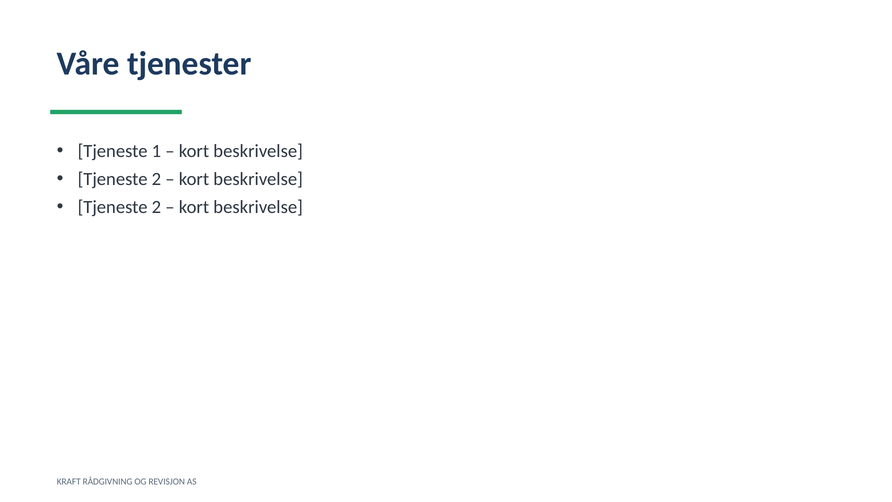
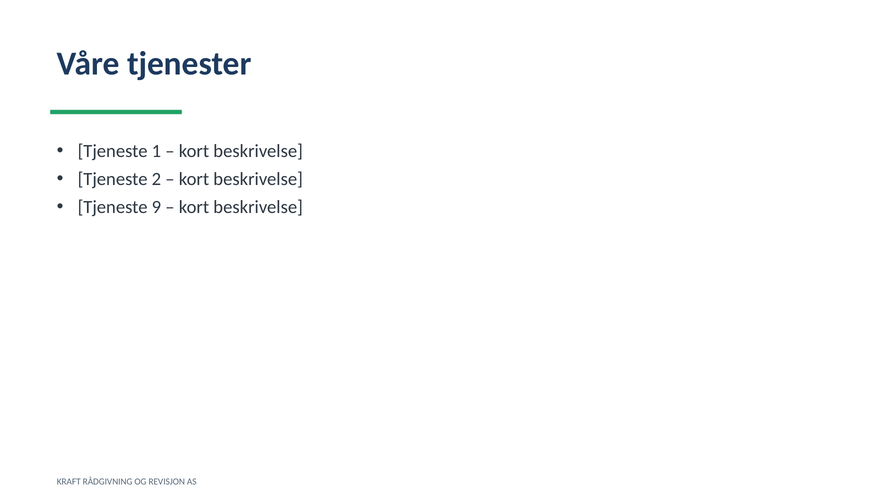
2: 2 -> 9 (156, 207)
